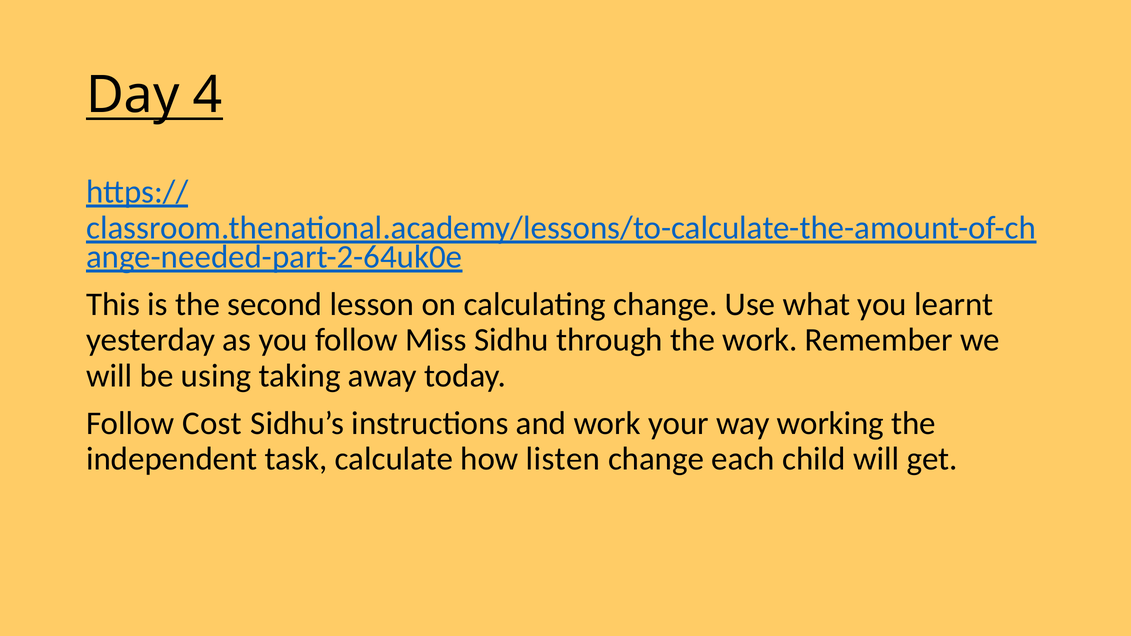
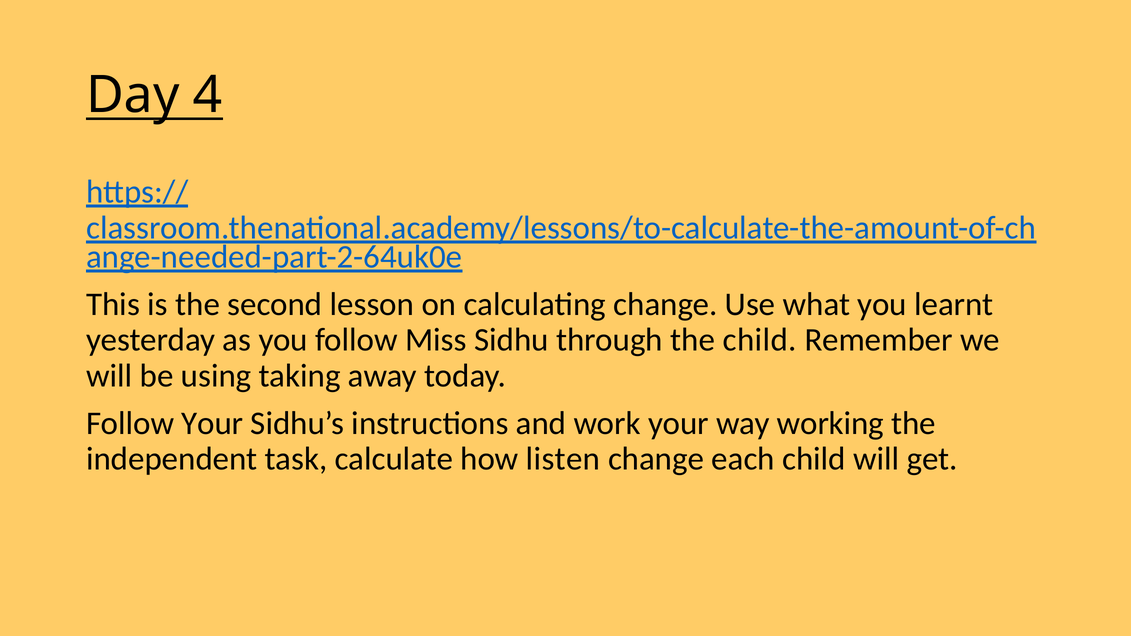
the work: work -> child (760, 340)
Follow Cost: Cost -> Your (212, 423)
